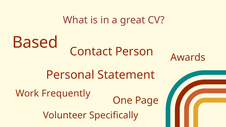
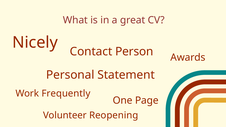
Based: Based -> Nicely (35, 42)
Specifically: Specifically -> Reopening (114, 115)
